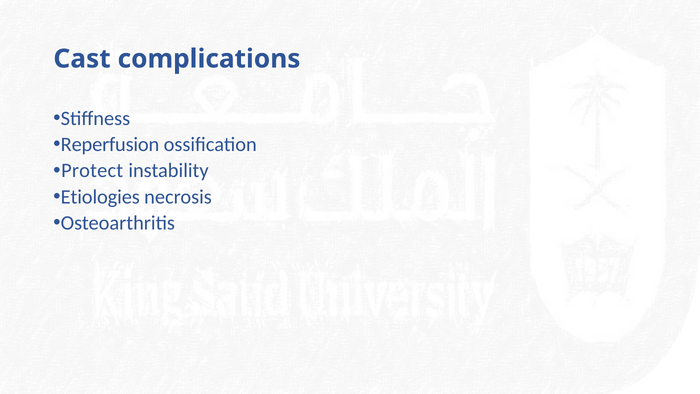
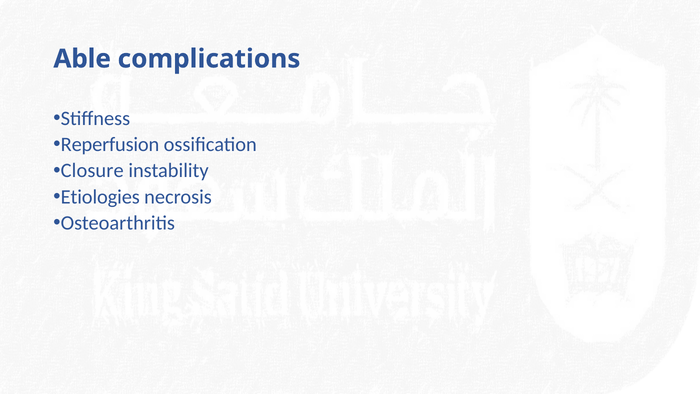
Cast: Cast -> Able (82, 59)
Protect: Protect -> Closure (92, 171)
